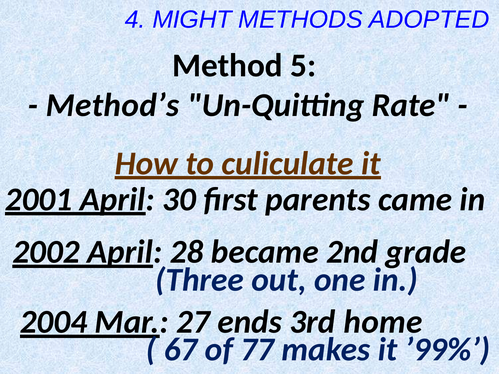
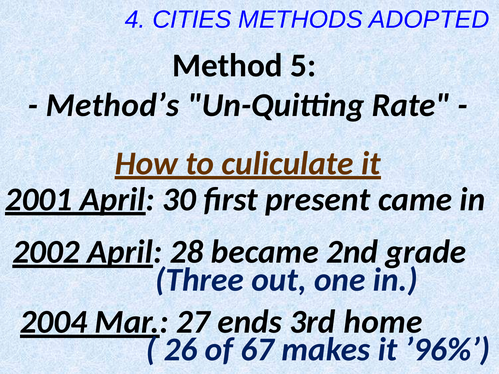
MIGHT: MIGHT -> CITIES (192, 20)
parents: parents -> present (318, 200)
67: 67 -> 26 (181, 350)
77: 77 -> 67 (257, 350)
’99%: ’99% -> ’96% (448, 350)
